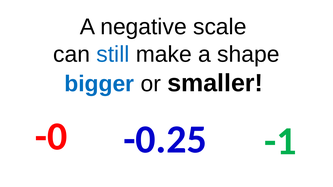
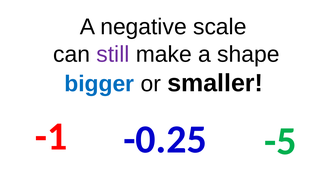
still colour: blue -> purple (113, 54)
-0: -0 -> -1 (51, 137)
-1: -1 -> -5 (280, 141)
